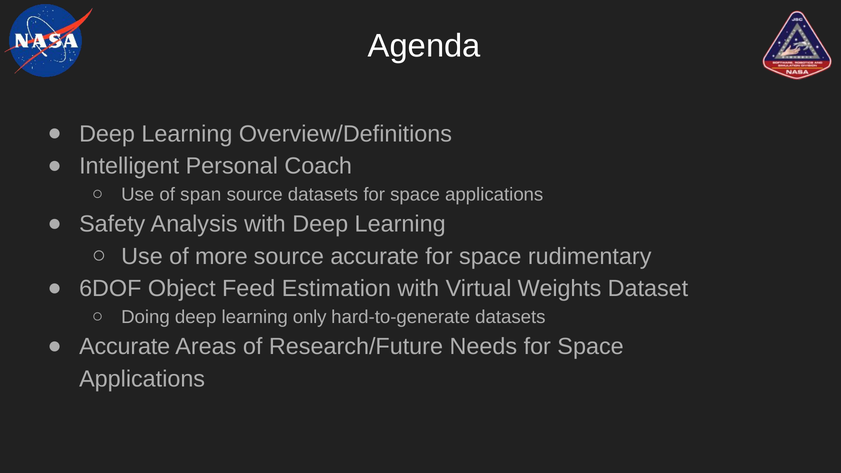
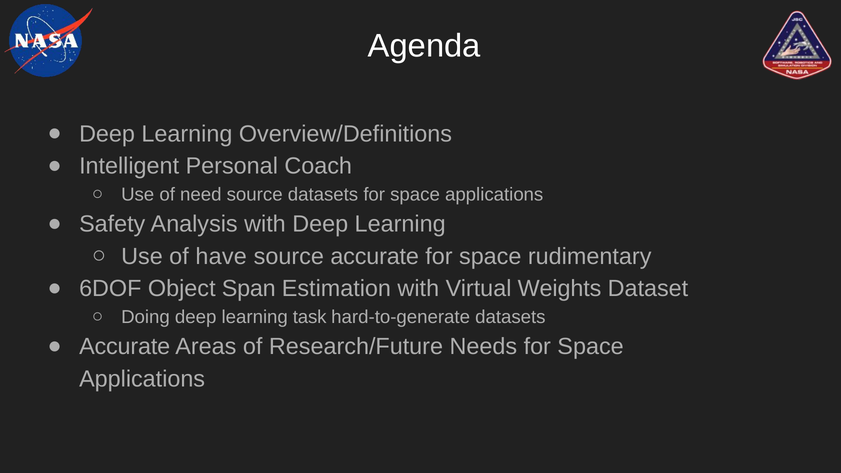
span: span -> need (201, 194)
more: more -> have (221, 257)
Feed: Feed -> Span (249, 289)
only: only -> task (310, 317)
